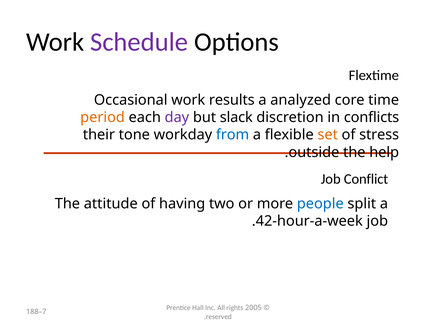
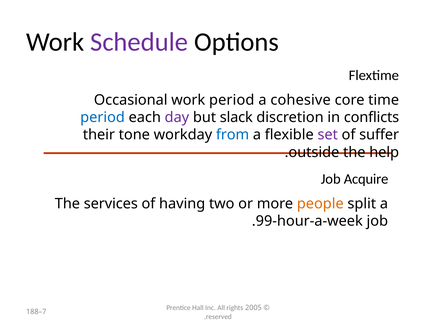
work results: results -> period (232, 100)
analyzed: analyzed -> cohesive (301, 100)
period colour: orange -> blue (103, 117)
set colour: orange -> purple (328, 135)
stress: stress -> suffer (379, 135)
Conflict: Conflict -> Acquire (366, 179)
attitude: attitude -> services (111, 204)
people colour: blue -> orange (320, 204)
42-hour-a-week: 42-hour-a-week -> 99-hour-a-week (309, 221)
